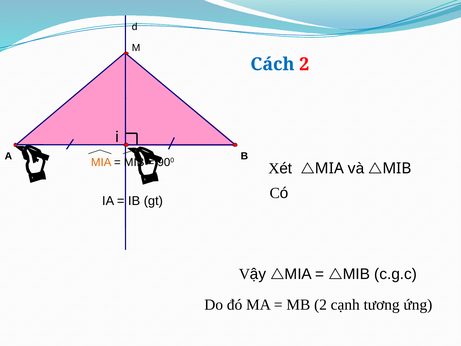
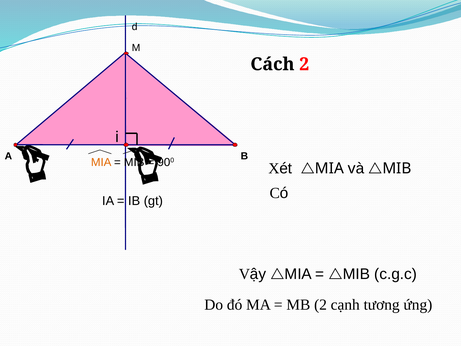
Cách colour: blue -> black (272, 64)
